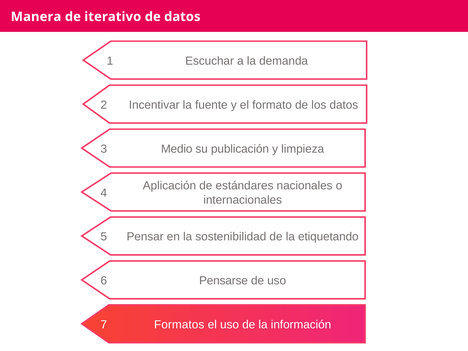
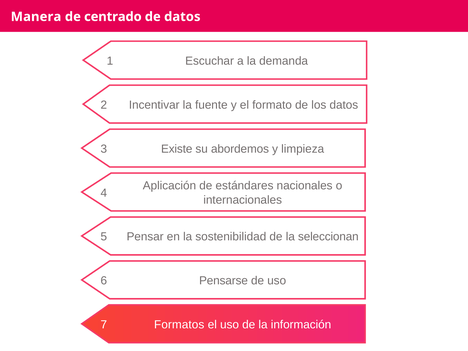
iterativo: iterativo -> centrado (113, 17)
Medio: Medio -> Existe (177, 149)
publicación: publicación -> abordemos (240, 149)
etiquetando: etiquetando -> seleccionan (328, 237)
